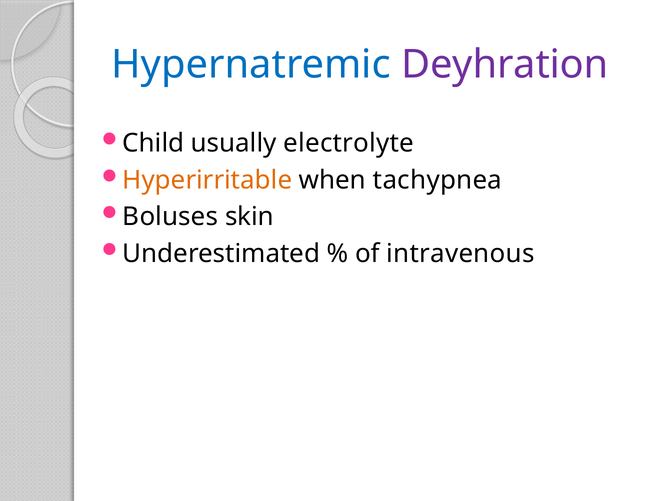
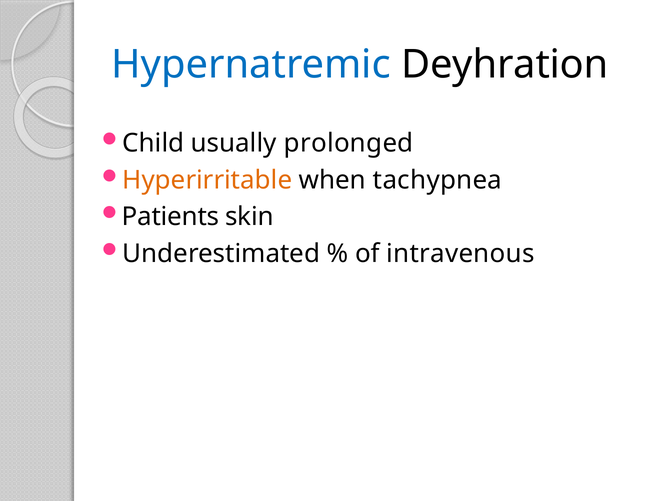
Deyhration colour: purple -> black (505, 65)
electrolyte: electrolyte -> prolonged (349, 143)
Boluses: Boluses -> Patients (171, 217)
